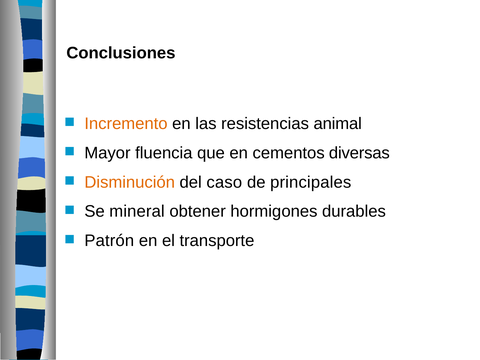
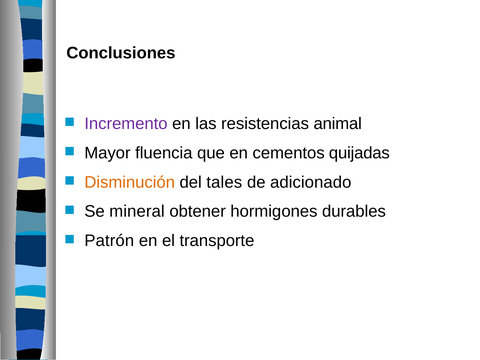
Incremento colour: orange -> purple (126, 124)
diversas: diversas -> quijadas (359, 153)
caso: caso -> tales (224, 182)
principales: principales -> adicionado (311, 182)
